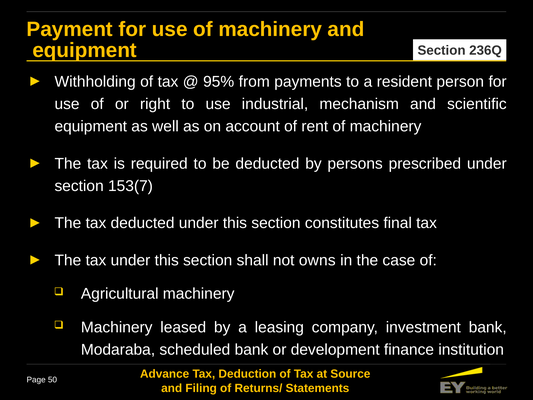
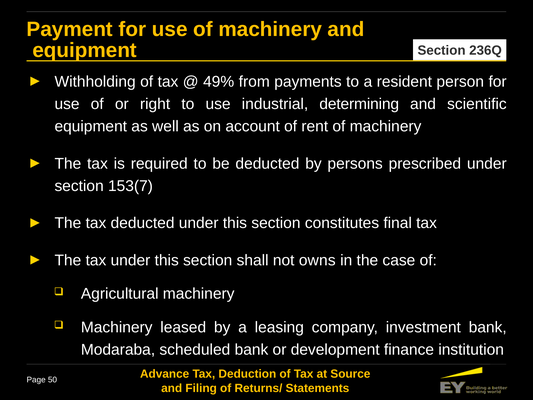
95%: 95% -> 49% (219, 82)
mechanism: mechanism -> determining (359, 104)
